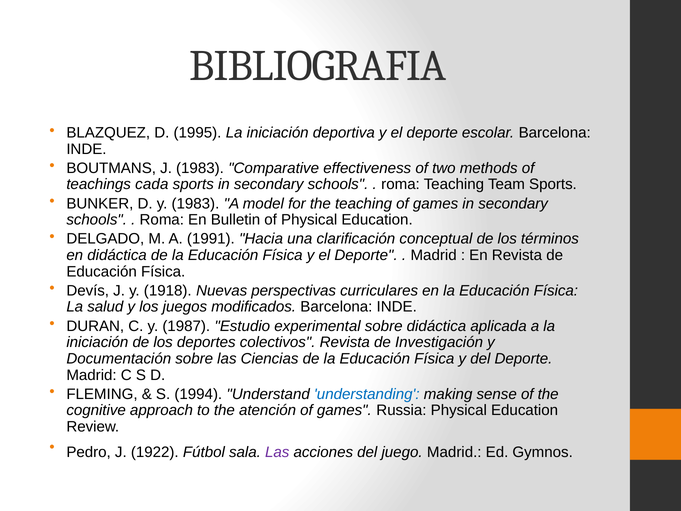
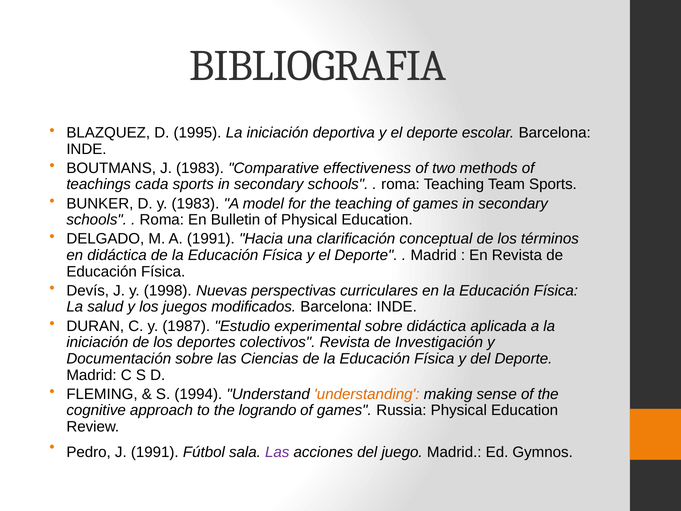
1918: 1918 -> 1998 (168, 290)
understanding colour: blue -> orange (367, 394)
atención: atención -> logrando (268, 410)
J 1922: 1922 -> 1991 (155, 452)
